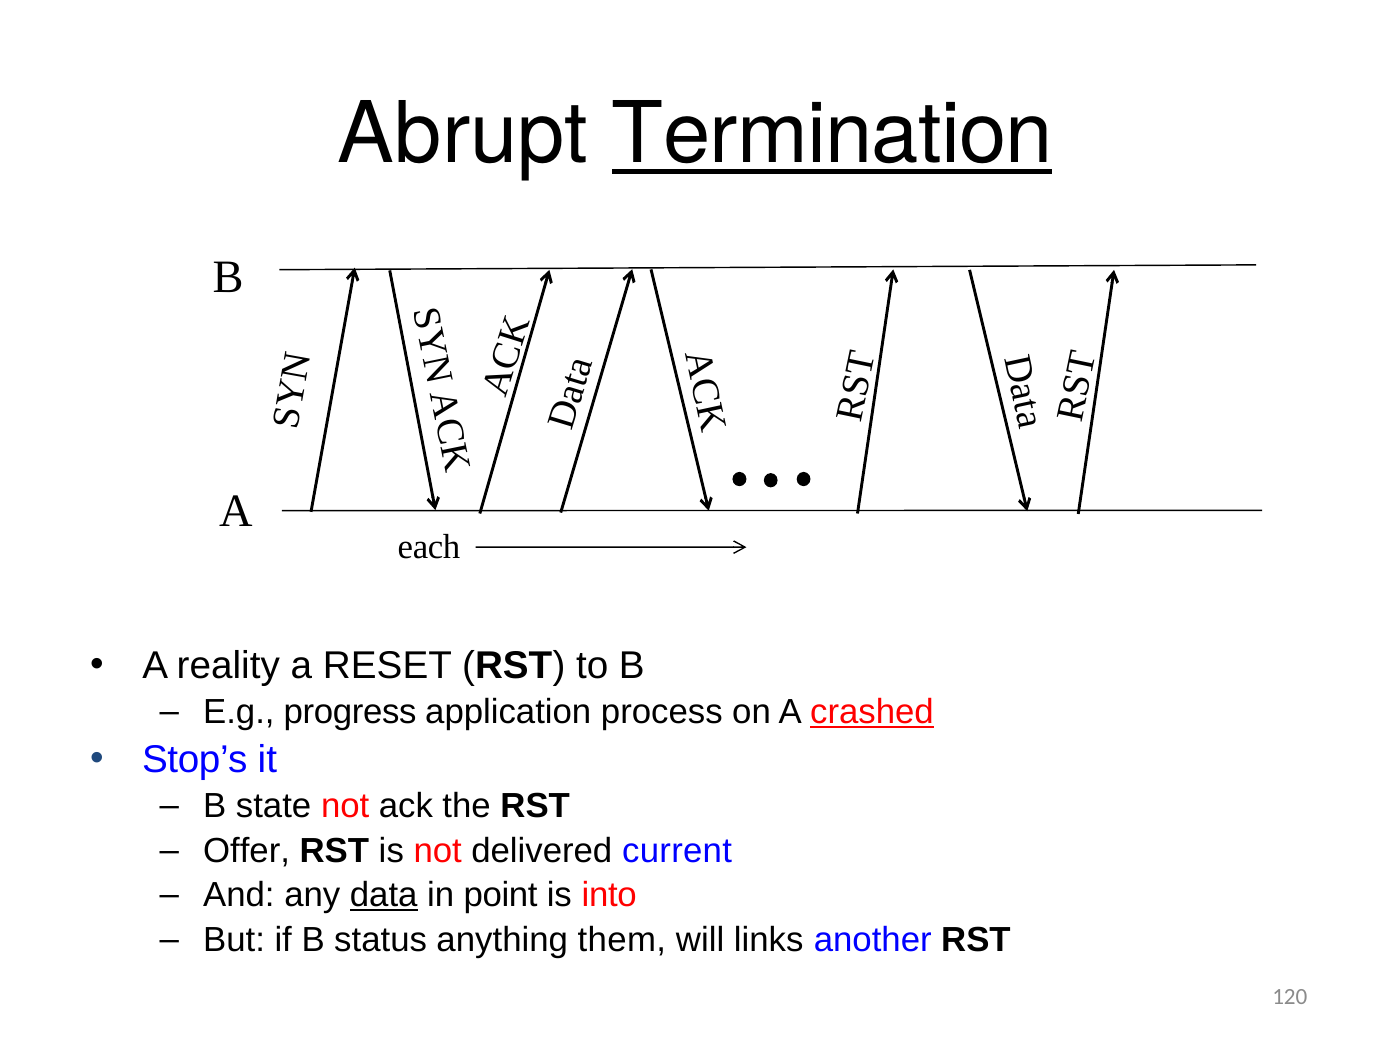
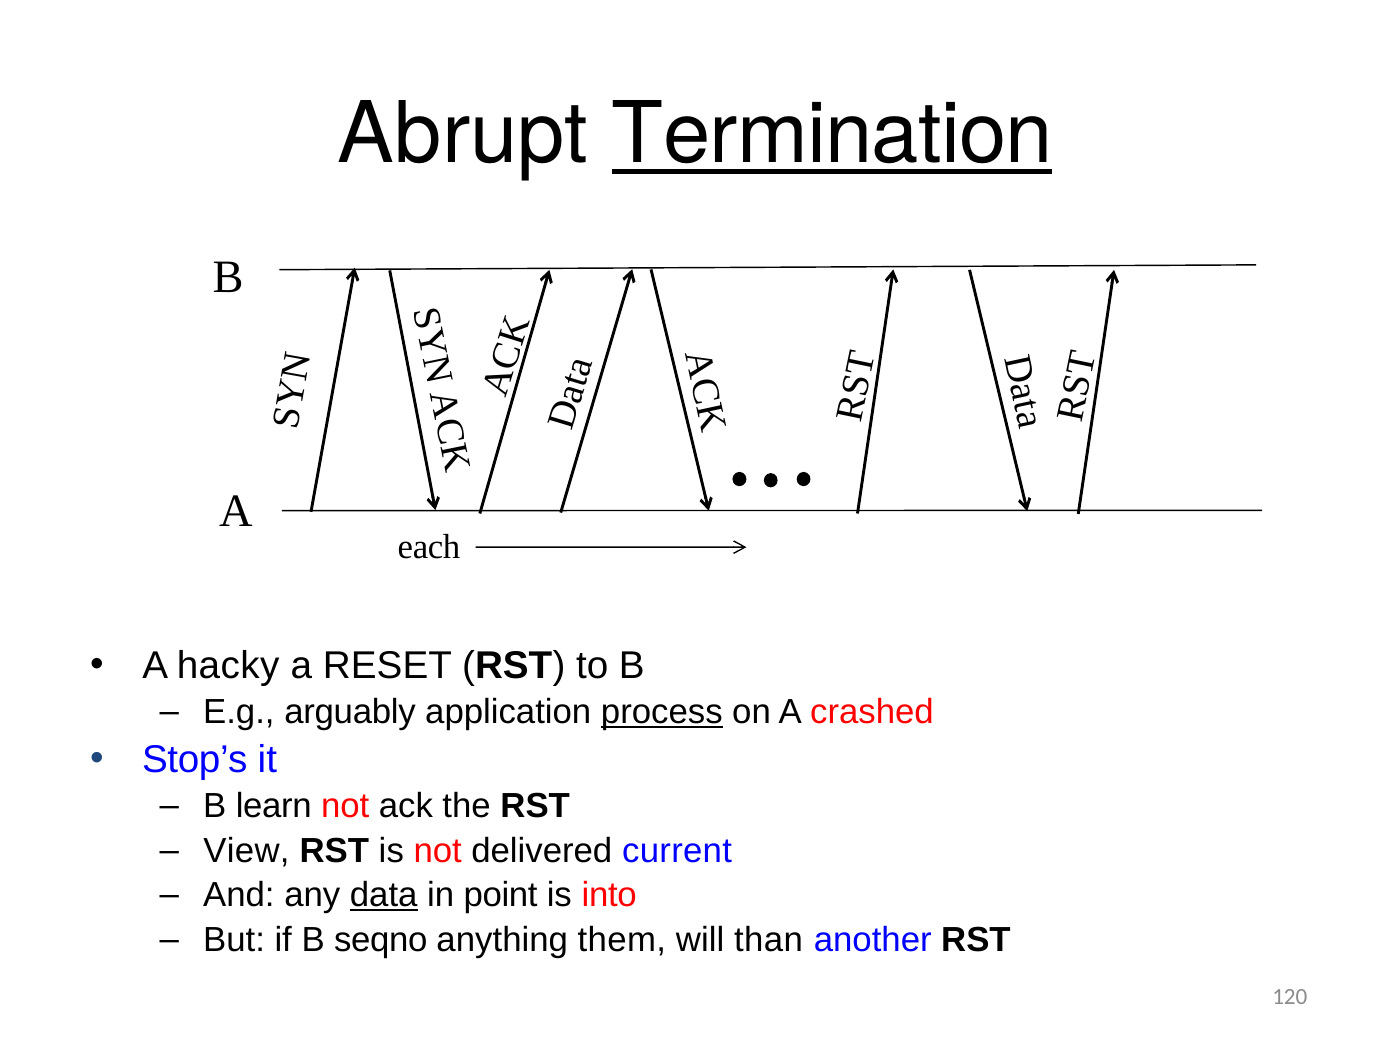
reality: reality -> hacky (228, 665)
progress: progress -> arguably (350, 712)
process underline: none -> present (662, 712)
crashed underline: present -> none (872, 712)
state: state -> learn (274, 806)
Offer: Offer -> View (246, 850)
status: status -> seqno (381, 939)
links: links -> than (768, 939)
